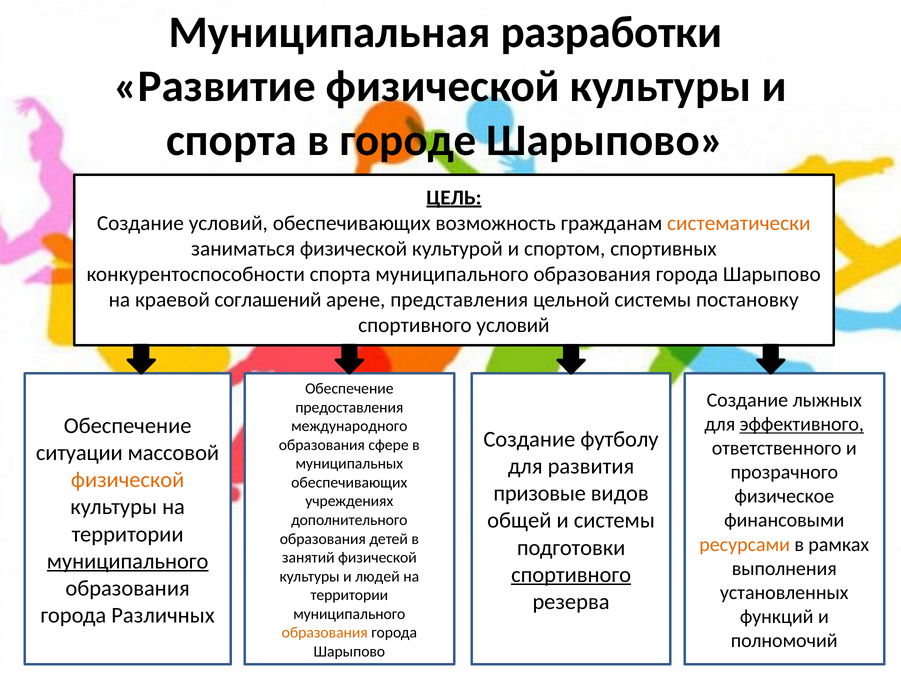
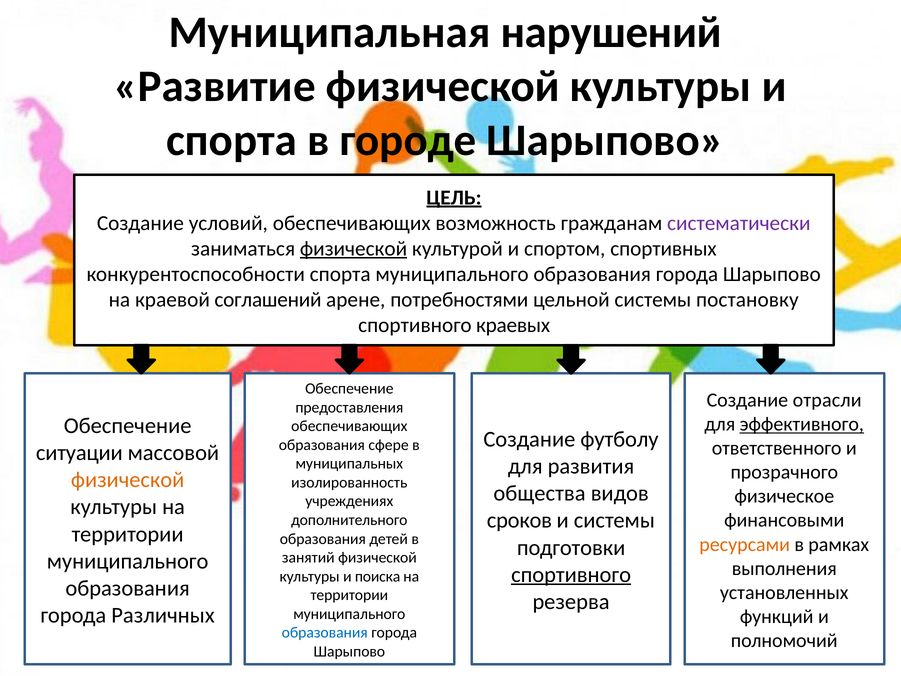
разработки: разработки -> нарушений (611, 32)
систематически colour: orange -> purple (739, 223)
физической underline: none -> present (354, 249)
представления: представления -> потребностями (459, 300)
спортивного условий: условий -> краевых (513, 325)
лыжных: лыжных -> отрасли (827, 400)
международного: международного -> обеспечивающих (349, 426)
обеспечивающих: обеспечивающих -> изолированность (349, 482)
призовые: призовые -> общества (539, 493)
общей: общей -> сроков (519, 520)
муниципального underline: present -> none (128, 561)
людей: людей -> поиска (378, 576)
образования colour: orange -> blue (325, 632)
